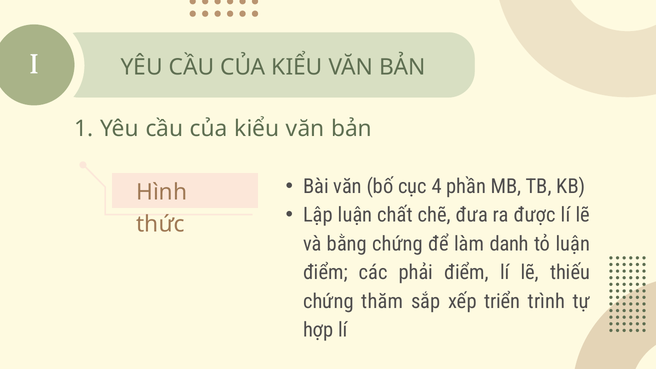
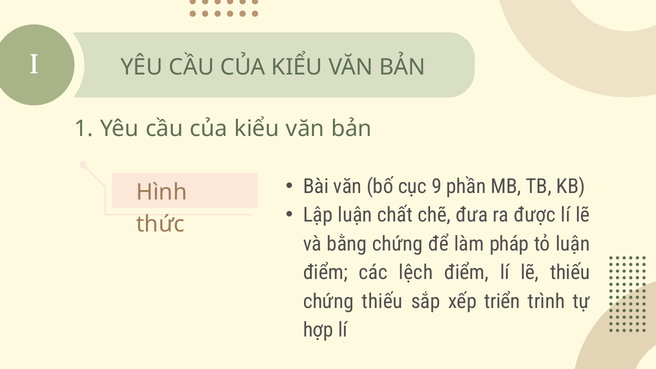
4: 4 -> 9 (437, 186)
danh: danh -> pháp (509, 244)
phải: phải -> lệch (416, 273)
chứng thăm: thăm -> thiếu (382, 301)
